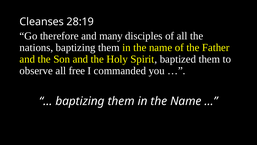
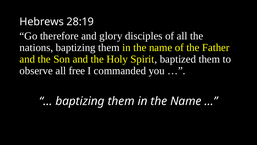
Cleanses: Cleanses -> Hebrews (42, 22)
many: many -> glory (111, 36)
